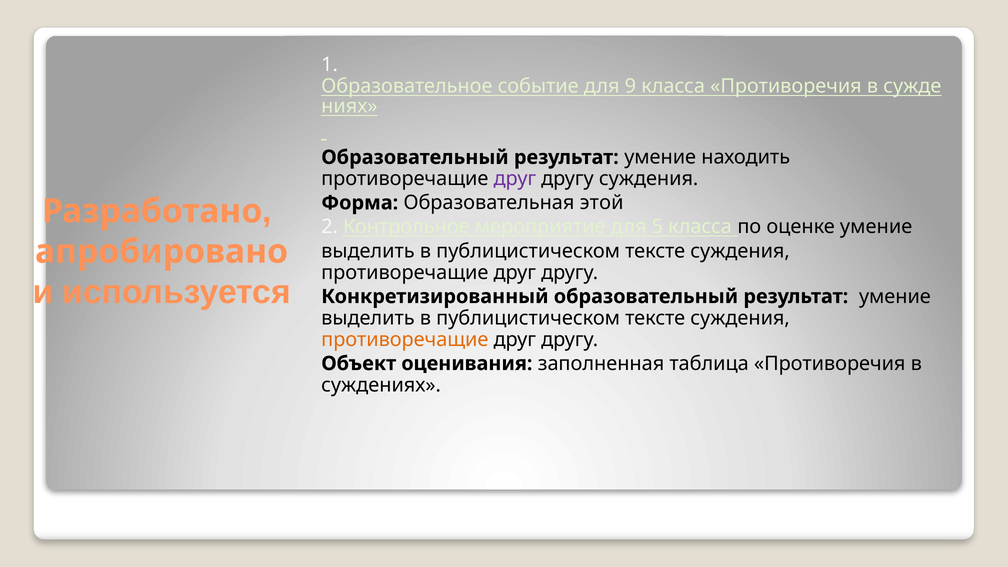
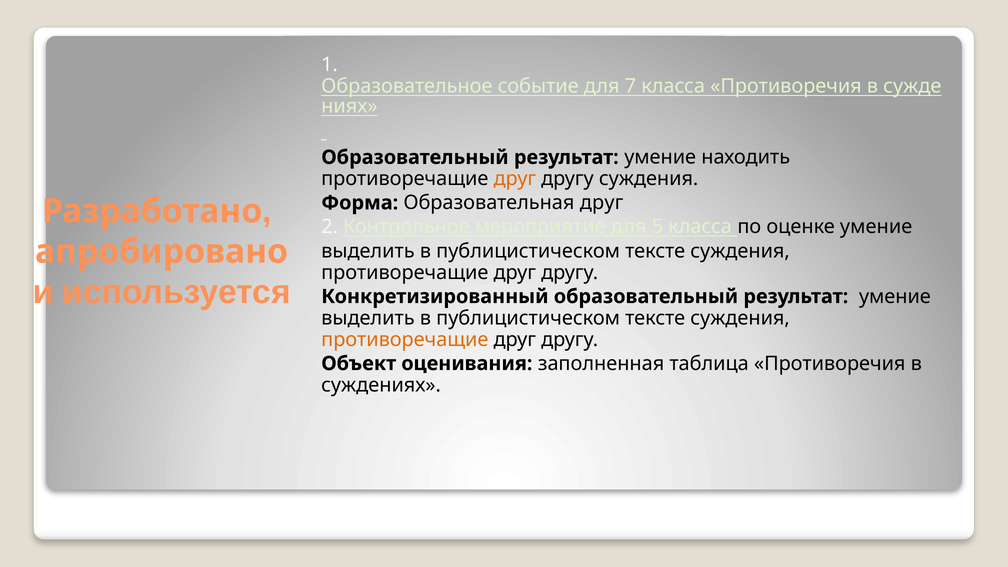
9: 9 -> 7 (630, 86)
друг colour: purple -> orange (515, 179)
Образовательная этой: этой -> друг (602, 203)
